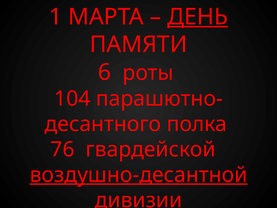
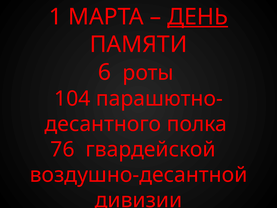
воздушно-десантной underline: present -> none (138, 175)
